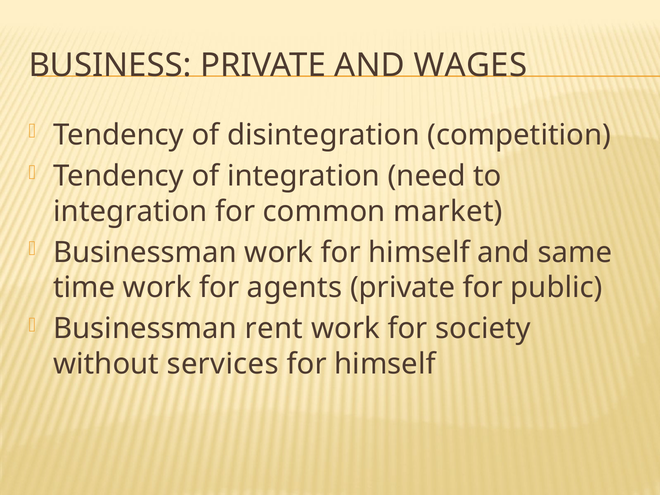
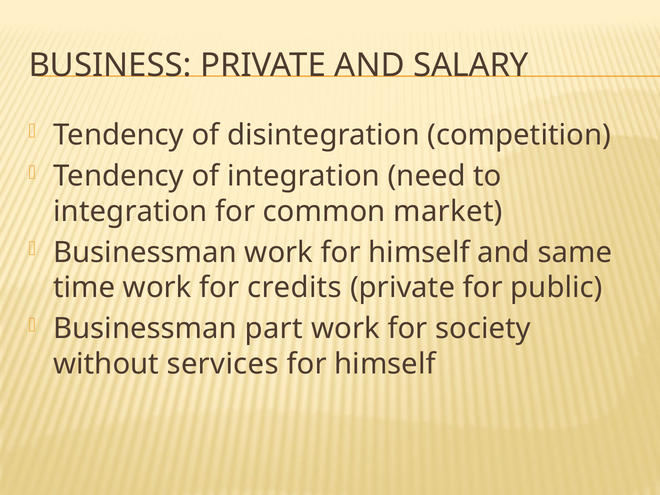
WAGES: WAGES -> SALARY (471, 66)
agents: agents -> credits (295, 288)
rent: rent -> part (274, 329)
